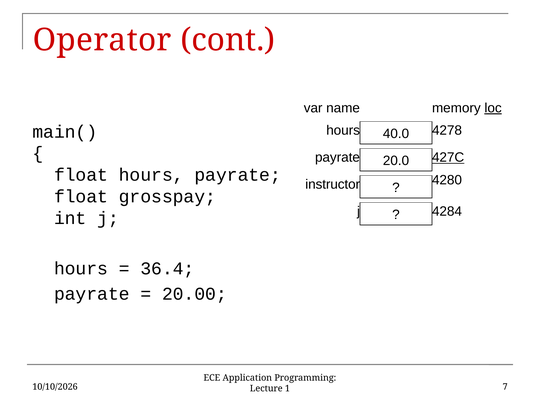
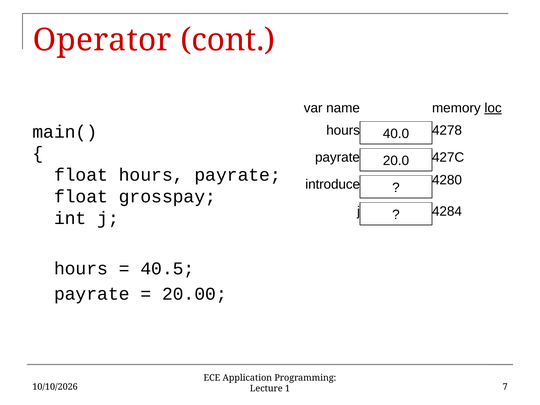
427C underline: present -> none (448, 158)
instructor: instructor -> introduce (333, 185)
36.4: 36.4 -> 40.5 (167, 269)
